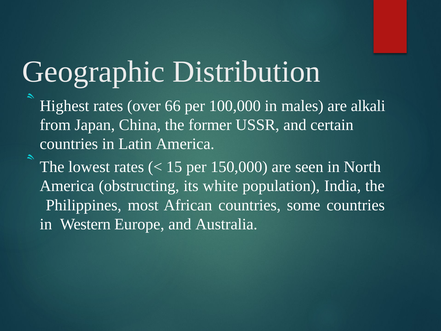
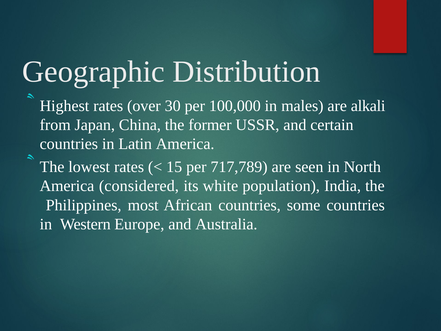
66: 66 -> 30 (173, 106)
150,000: 150,000 -> 717,789 (239, 167)
obstructing: obstructing -> considered (139, 186)
